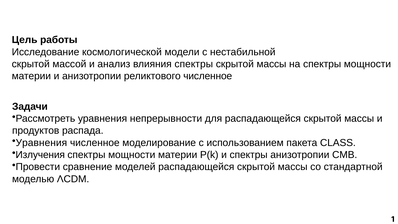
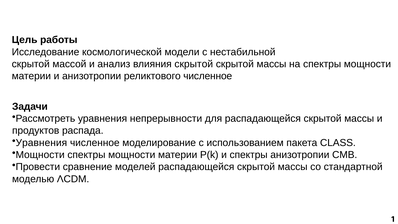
влияния спектры: спектры -> скрытой (194, 64)
Излучения: Излучения -> Мощности (40, 155)
